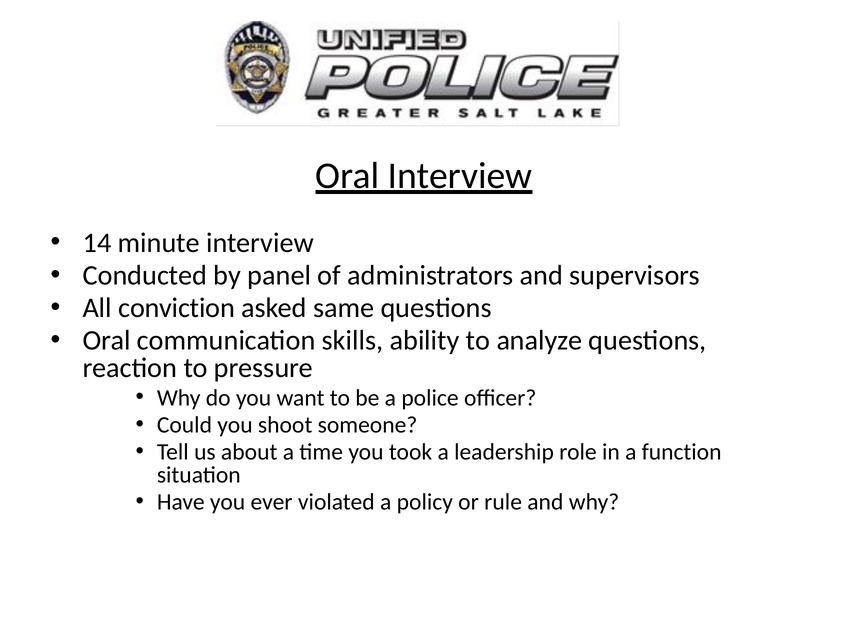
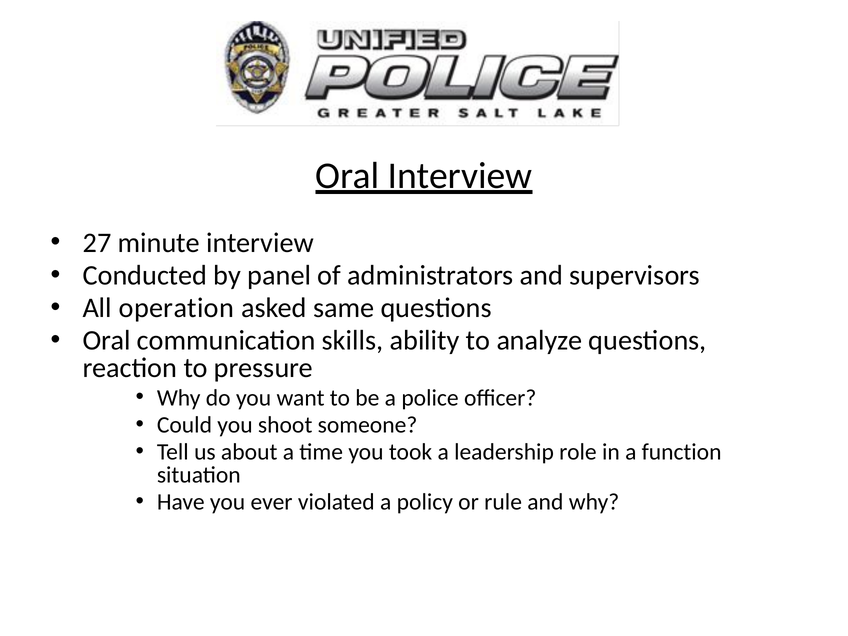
14: 14 -> 27 (97, 243)
conviction: conviction -> operation (176, 308)
